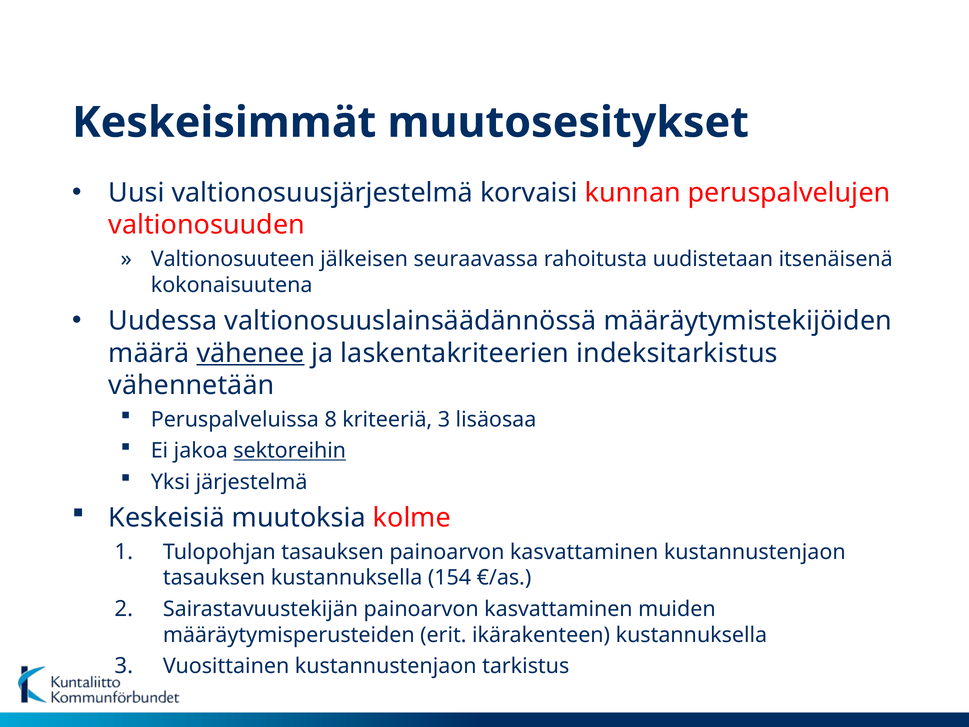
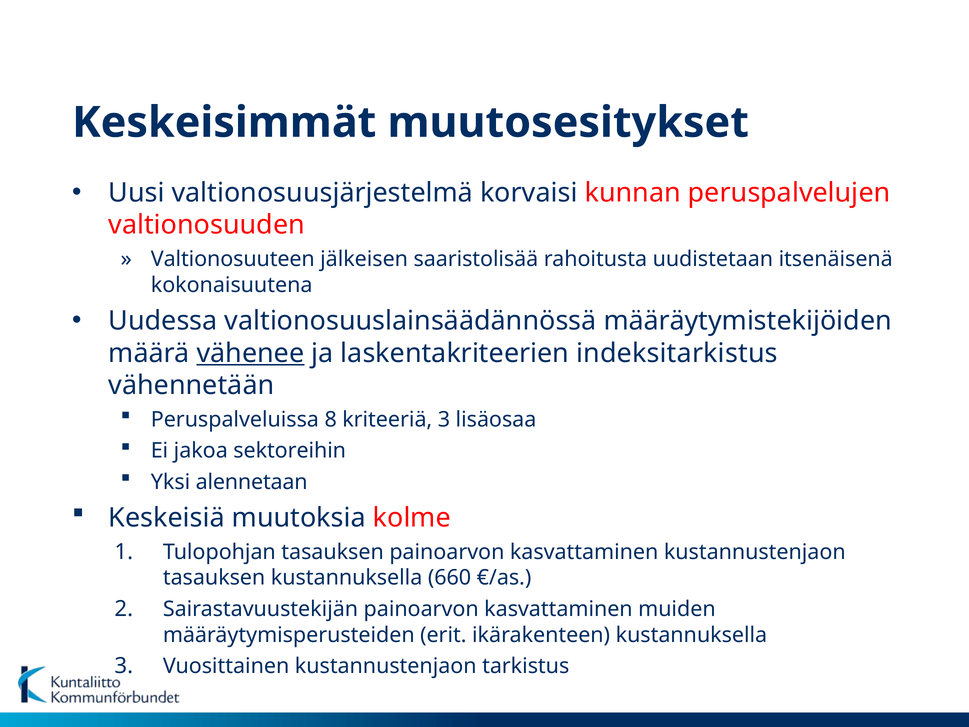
seuraavassa: seuraavassa -> saaristolisää (476, 259)
sektoreihin underline: present -> none (290, 451)
järjestelmä: järjestelmä -> alennetaan (252, 482)
154: 154 -> 660 (450, 578)
